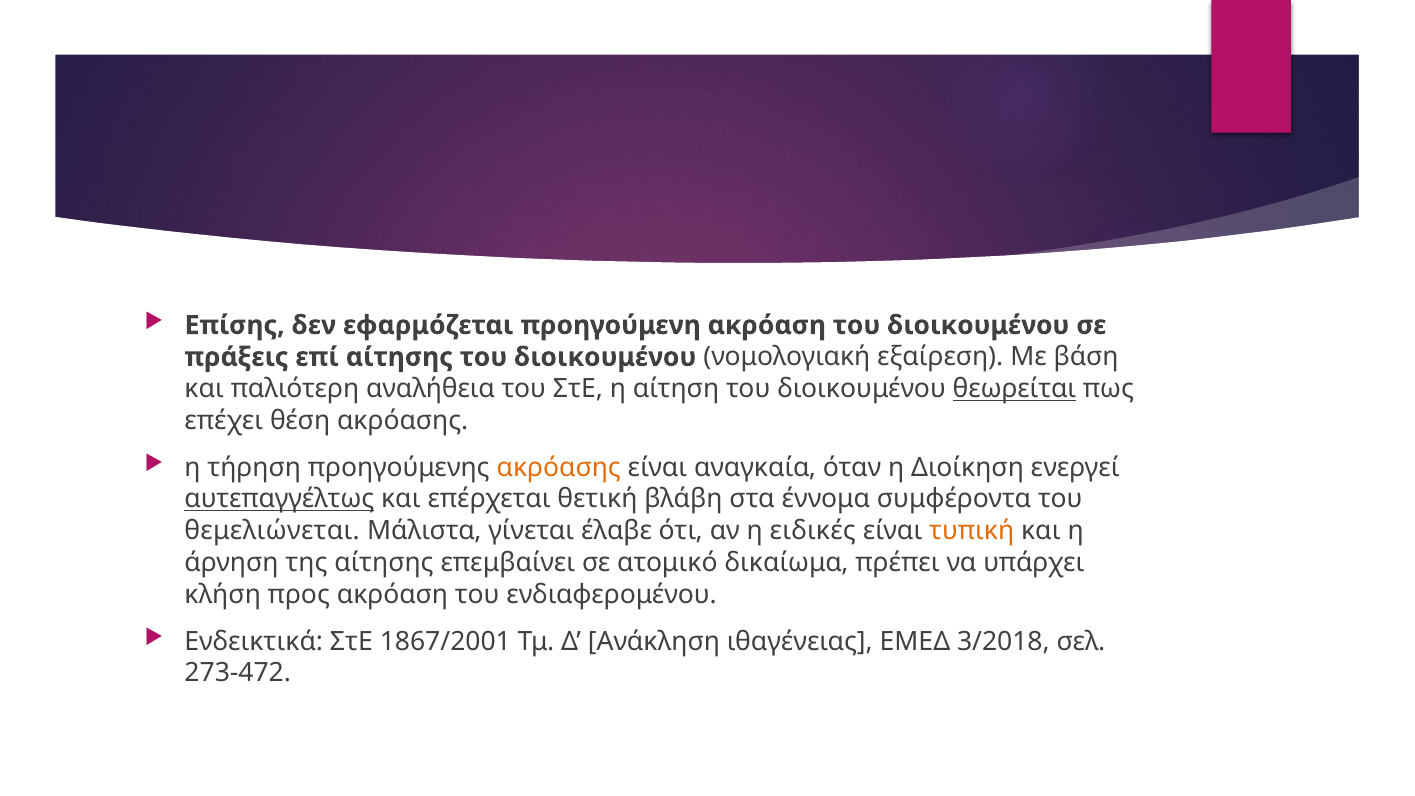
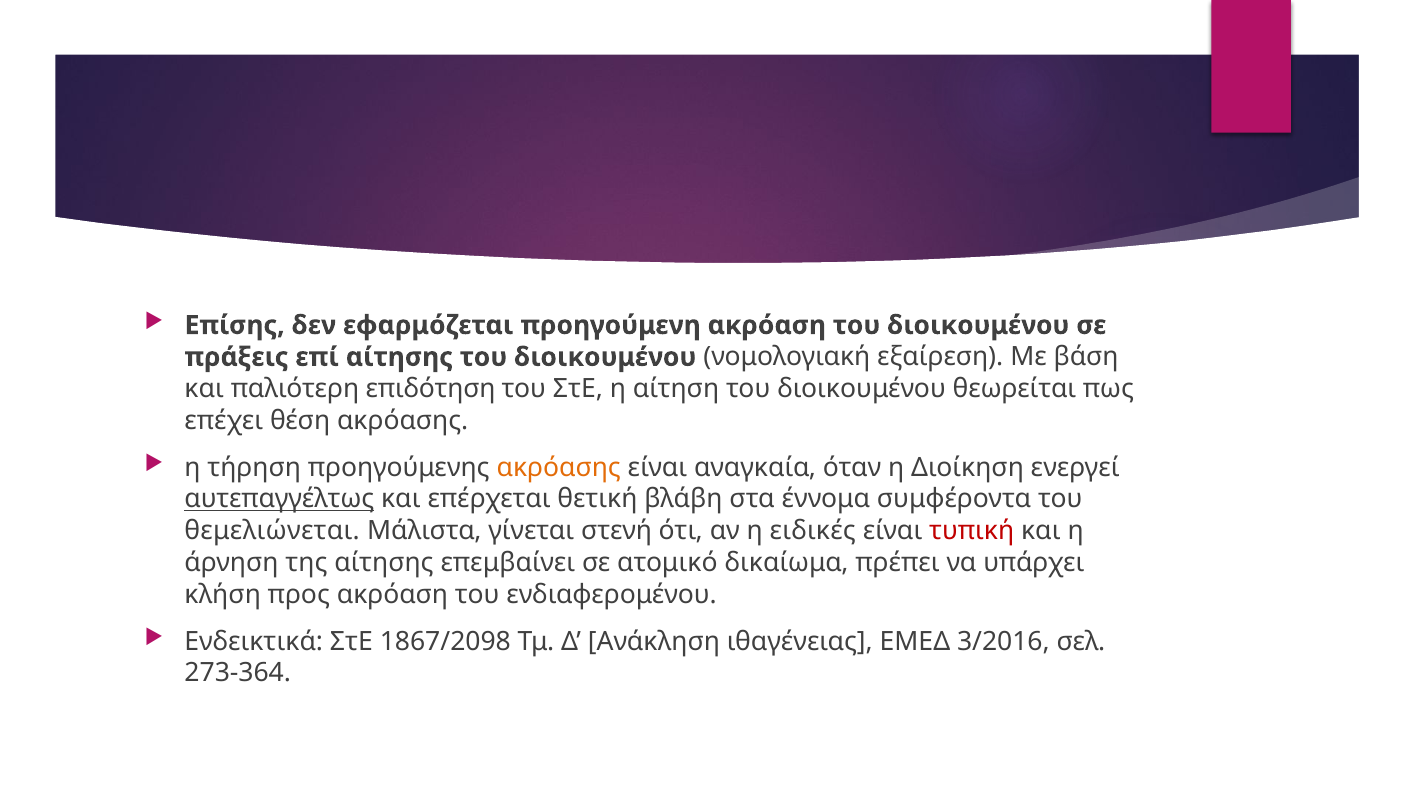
αναλήθεια: αναλήθεια -> επιδότηση (431, 389)
θεωρείται underline: present -> none (1014, 389)
έλαβε: έλαβε -> στενή (617, 531)
τυπική colour: orange -> red (972, 531)
1867/2001: 1867/2001 -> 1867/2098 (445, 641)
3/2018: 3/2018 -> 3/2016 (1003, 641)
273-472: 273-472 -> 273-364 (238, 673)
